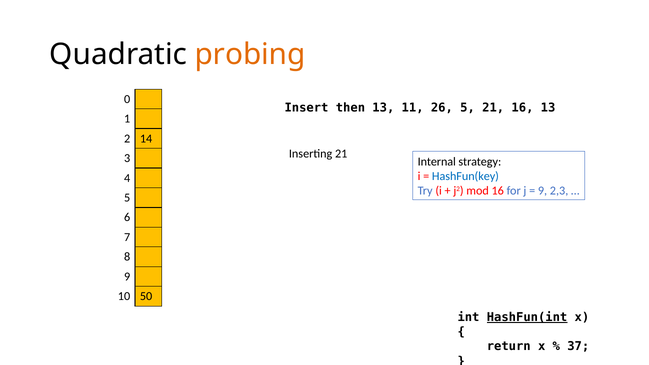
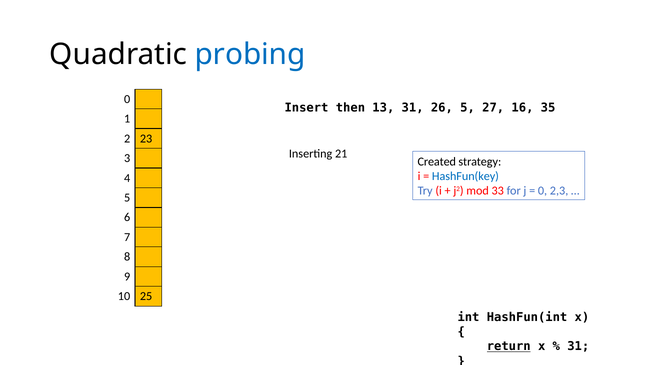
probing colour: orange -> blue (250, 55)
13 11: 11 -> 31 (413, 108)
5 21: 21 -> 27 (493, 108)
16 13: 13 -> 35 (548, 108)
14: 14 -> 23 (146, 139)
Internal: Internal -> Created (437, 162)
mod 16: 16 -> 33 (498, 191)
9: 9 -> 0 (543, 191)
50: 50 -> 25 (146, 296)
HashFun(int underline: present -> none (527, 317)
return underline: none -> present (509, 346)
37: 37 -> 31 (578, 346)
